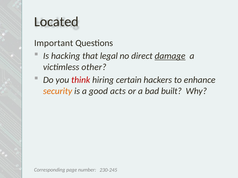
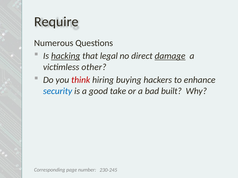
Located: Located -> Require (56, 22)
Important: Important -> Numerous (54, 43)
hacking underline: none -> present (66, 56)
certain: certain -> buying (129, 80)
security colour: orange -> blue (58, 91)
acts: acts -> take (118, 91)
